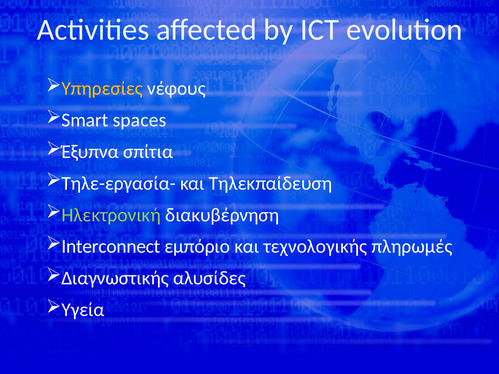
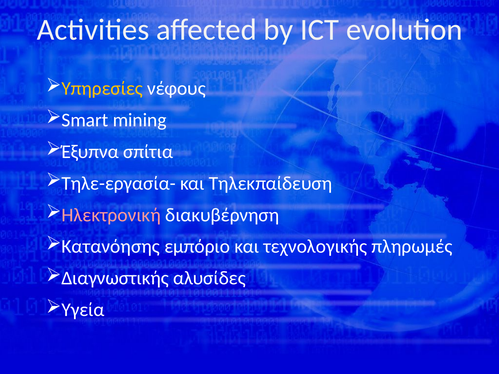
spaces: spaces -> mining (140, 120)
Ηλεκτρονική colour: light green -> pink (111, 215)
Interconnect: Interconnect -> Κατανόησης (111, 247)
